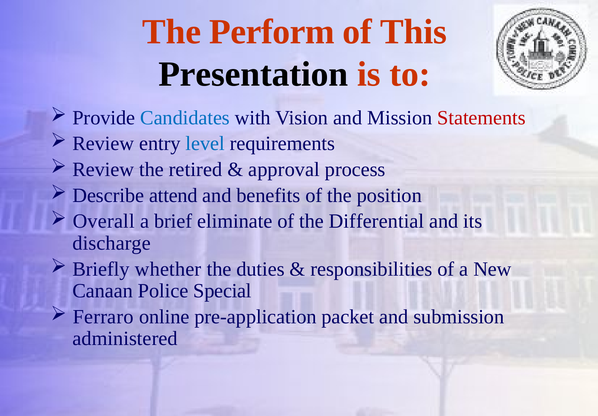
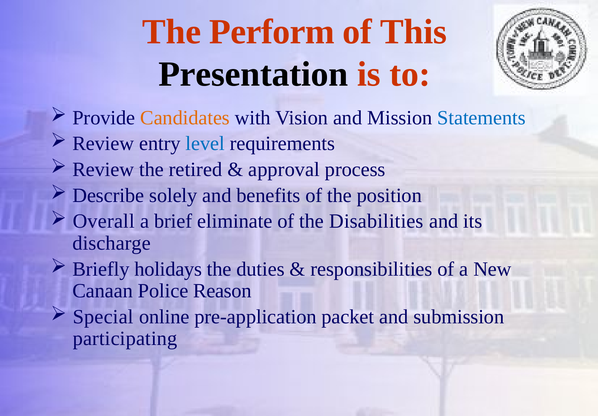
Candidates colour: blue -> orange (185, 118)
Statements colour: red -> blue (481, 118)
attend: attend -> solely (173, 195)
Differential: Differential -> Disabilities (376, 221)
whether: whether -> holidays (168, 269)
Special: Special -> Reason (222, 291)
Ferraro: Ferraro -> Special (103, 317)
administered: administered -> participating (125, 339)
